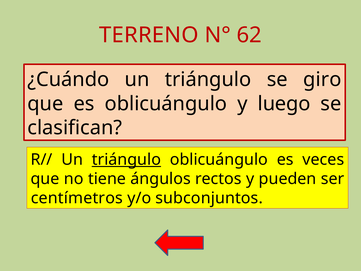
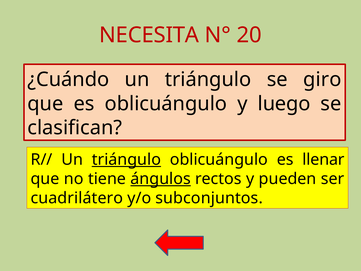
TERRENO: TERRENO -> NECESITA (149, 35)
62: 62 -> 20 (249, 35)
veces: veces -> llenar (323, 159)
ángulos underline: none -> present (161, 179)
centímetros: centímetros -> cuadrilátero (77, 198)
